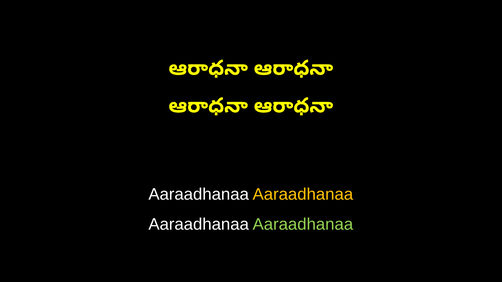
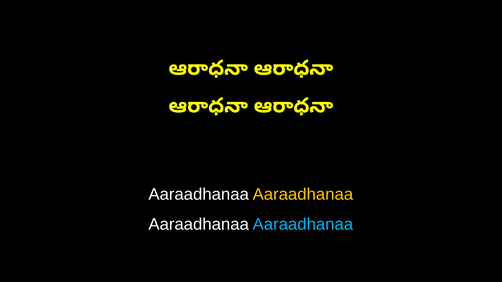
Aaraadhanaa colour: light green -> light blue (303, 225)
